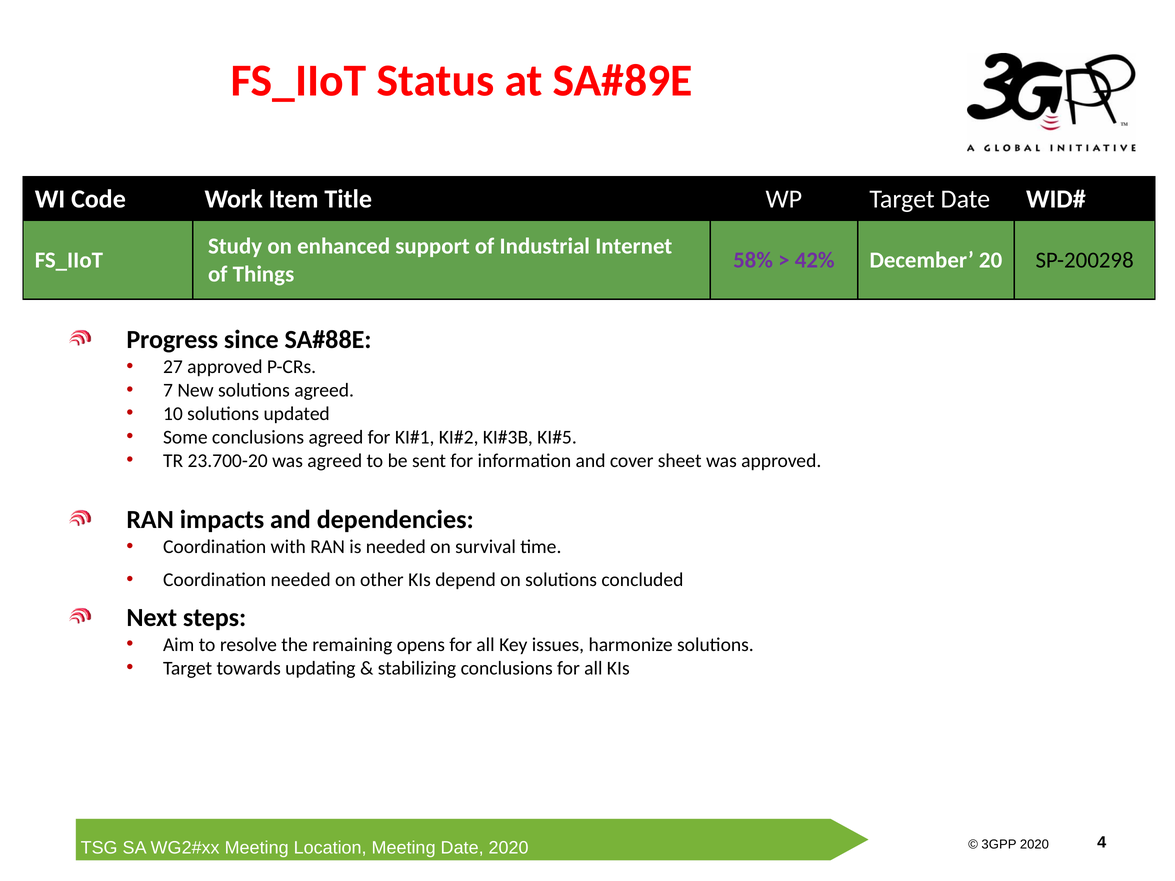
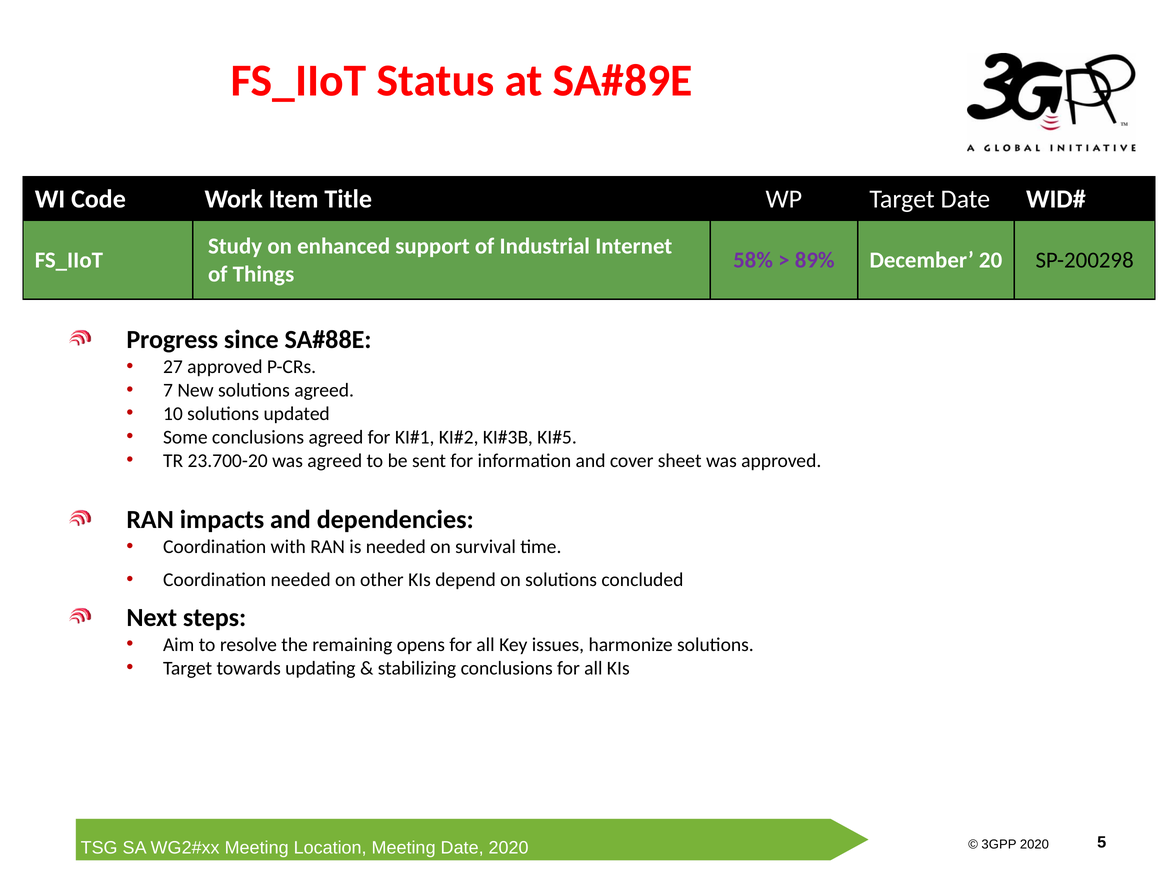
42%: 42% -> 89% (815, 260)
4: 4 -> 5 (1102, 843)
